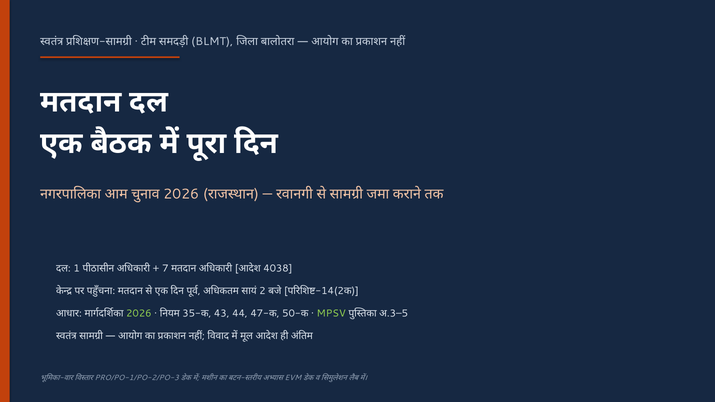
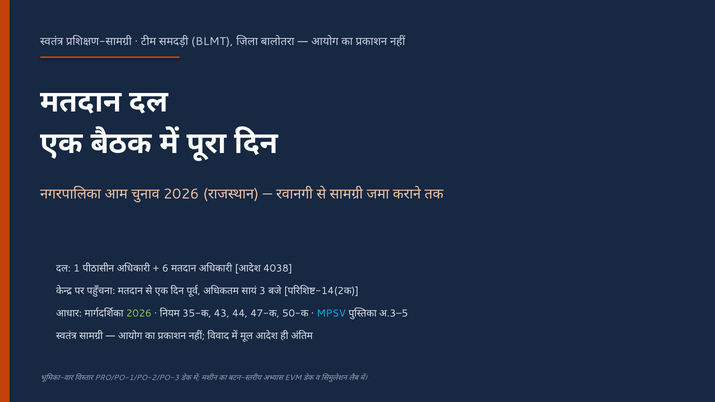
7: 7 -> 6 (165, 269)
2: 2 -> 3 (262, 291)
MPSV colour: light green -> light blue (331, 314)
